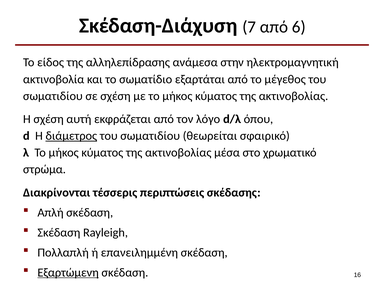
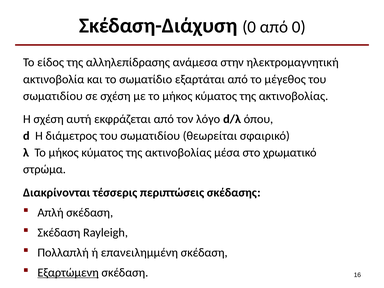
Σκέδαση-Διάχυση 7: 7 -> 0 (249, 27)
από 6: 6 -> 0 (299, 27)
διάμετρος underline: present -> none (71, 136)
